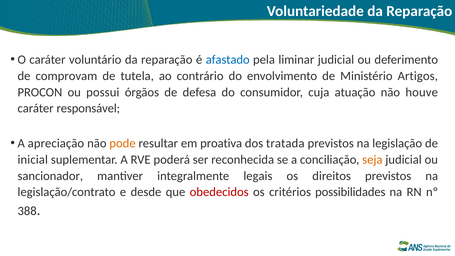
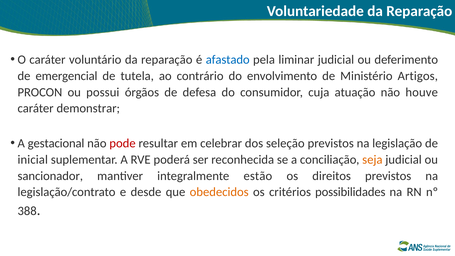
comprovam: comprovam -> emergencial (66, 76)
responsável: responsável -> demonstrar (88, 108)
apreciação: apreciação -> gestacional (56, 143)
pode colour: orange -> red (123, 143)
proativa: proativa -> celebrar (221, 143)
tratada: tratada -> seleção (285, 143)
legais: legais -> estão (258, 176)
obedecidos colour: red -> orange (219, 192)
